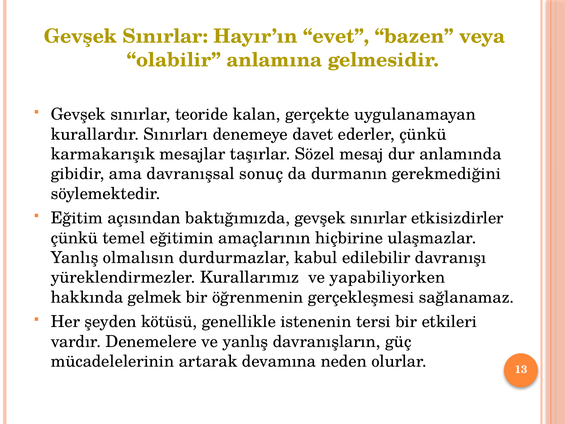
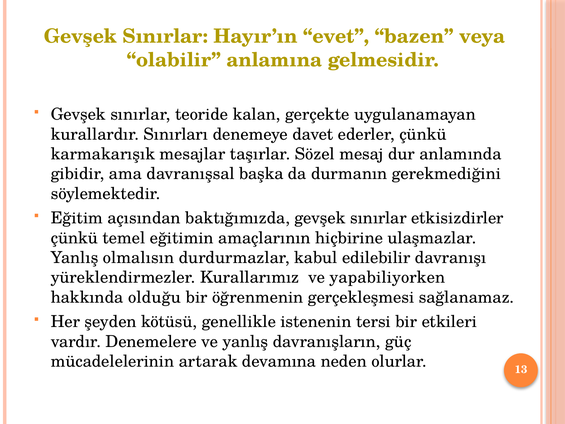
sonuç: sonuç -> başka (261, 174)
gelmek: gelmek -> olduğu (155, 297)
